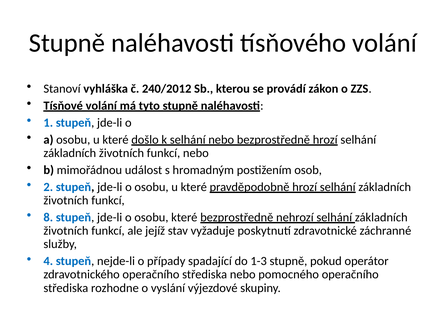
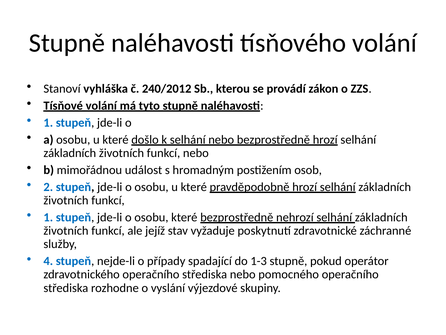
8: 8 -> 1 (48, 217)
